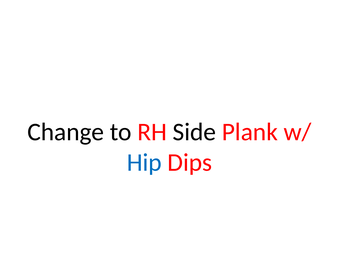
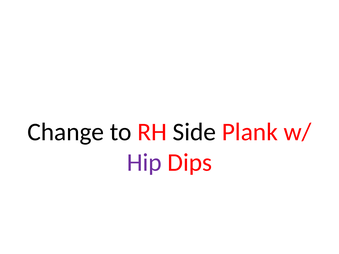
Hip colour: blue -> purple (144, 163)
